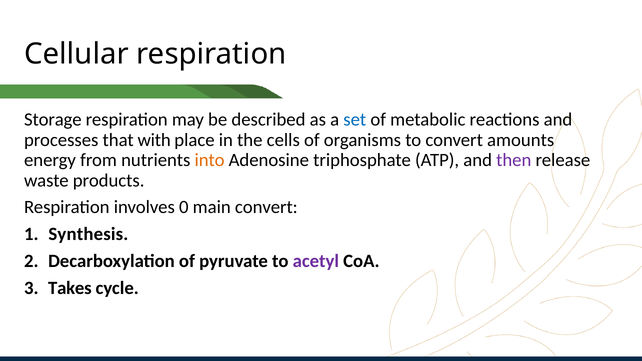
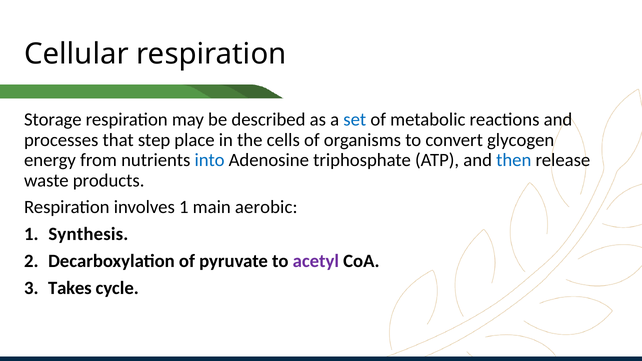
with: with -> step (154, 140)
amounts: amounts -> glycogen (521, 140)
into colour: orange -> blue (210, 160)
then colour: purple -> blue (514, 160)
involves 0: 0 -> 1 (184, 207)
main convert: convert -> aerobic (266, 207)
